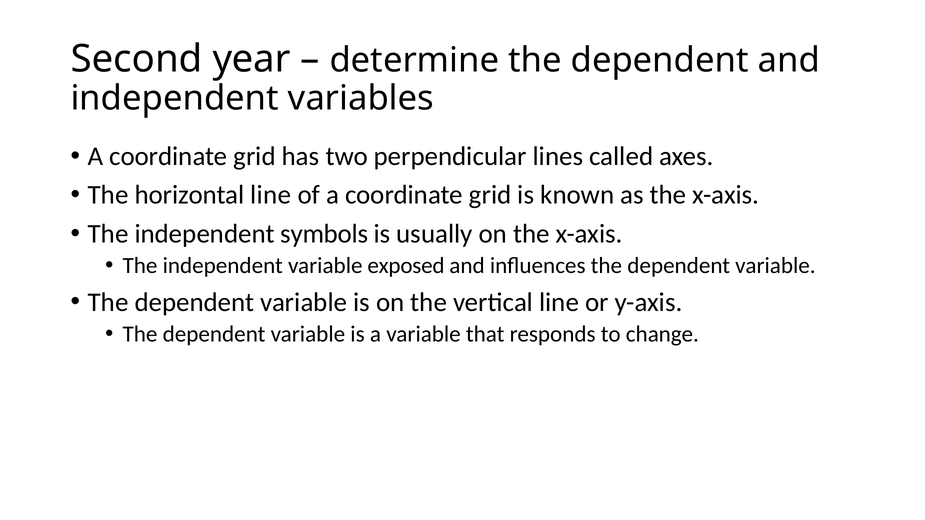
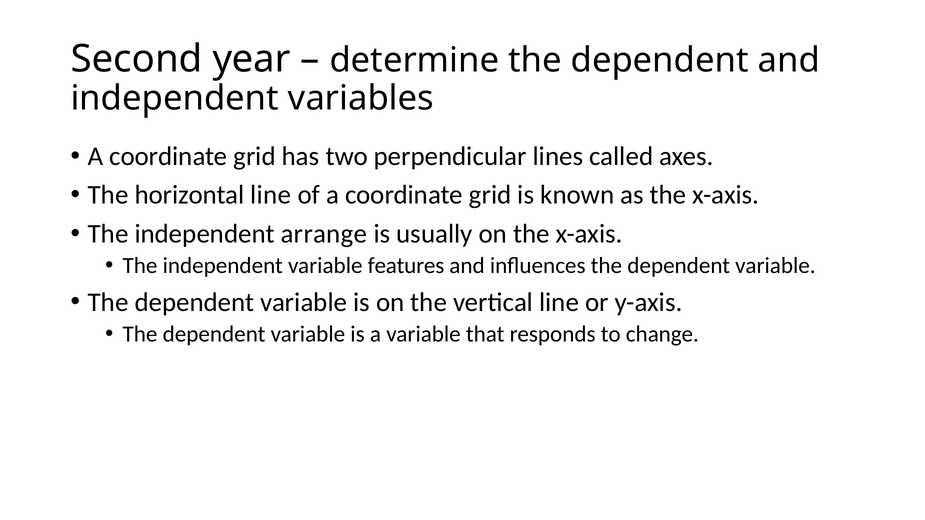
symbols: symbols -> arrange (324, 234)
exposed: exposed -> features (406, 266)
